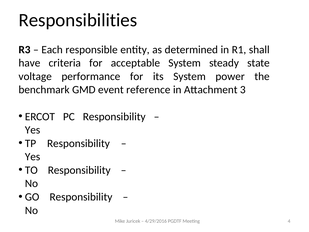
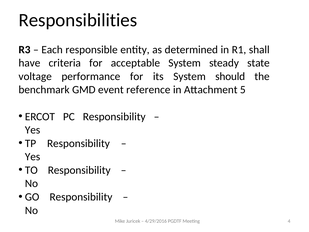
power: power -> should (230, 76)
3: 3 -> 5 (243, 90)
